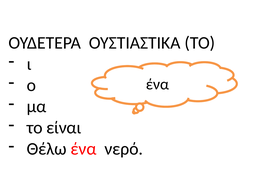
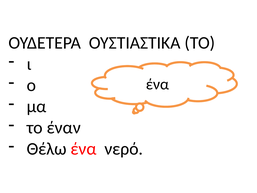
είναι: είναι -> έναν (64, 128)
